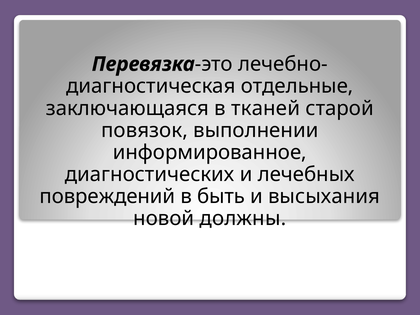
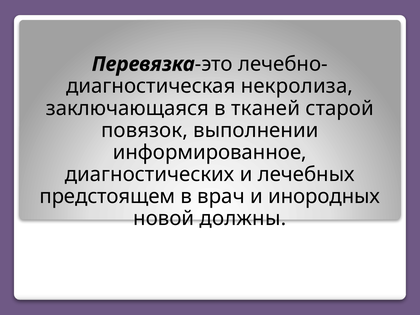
отдельные: отдельные -> некролиза (297, 86)
повреждений: повреждений -> предстоящем (107, 196)
быть: быть -> врач (221, 196)
высыхания: высыхания -> инородных (324, 196)
